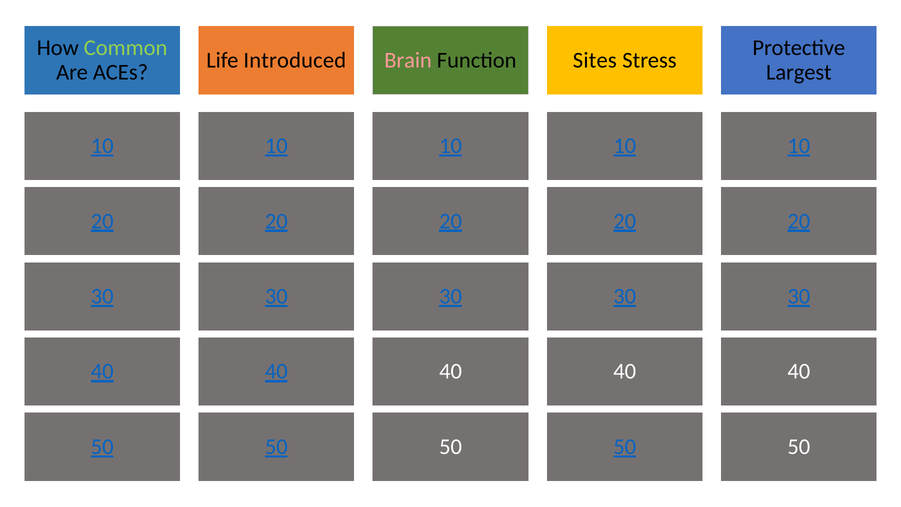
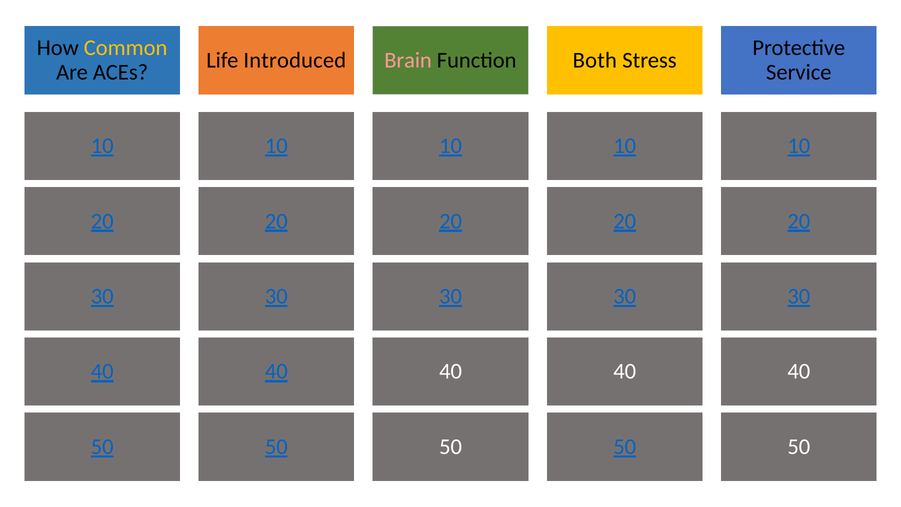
Common colour: light green -> yellow (126, 48)
Sites: Sites -> Both (595, 60)
Largest: Largest -> Service (799, 72)
